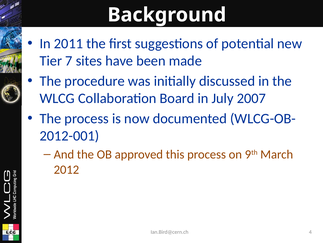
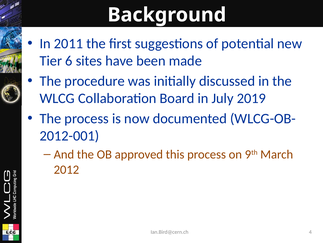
7: 7 -> 6 (69, 61)
2007: 2007 -> 2019 (251, 98)
